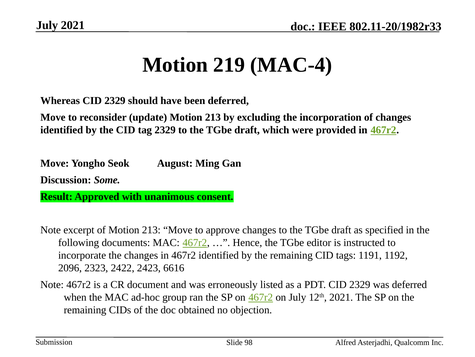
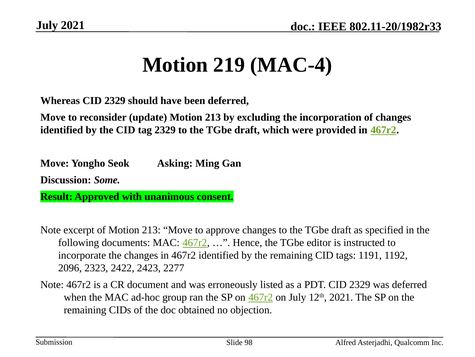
August: August -> Asking (175, 163)
6616: 6616 -> 2277 (174, 267)
